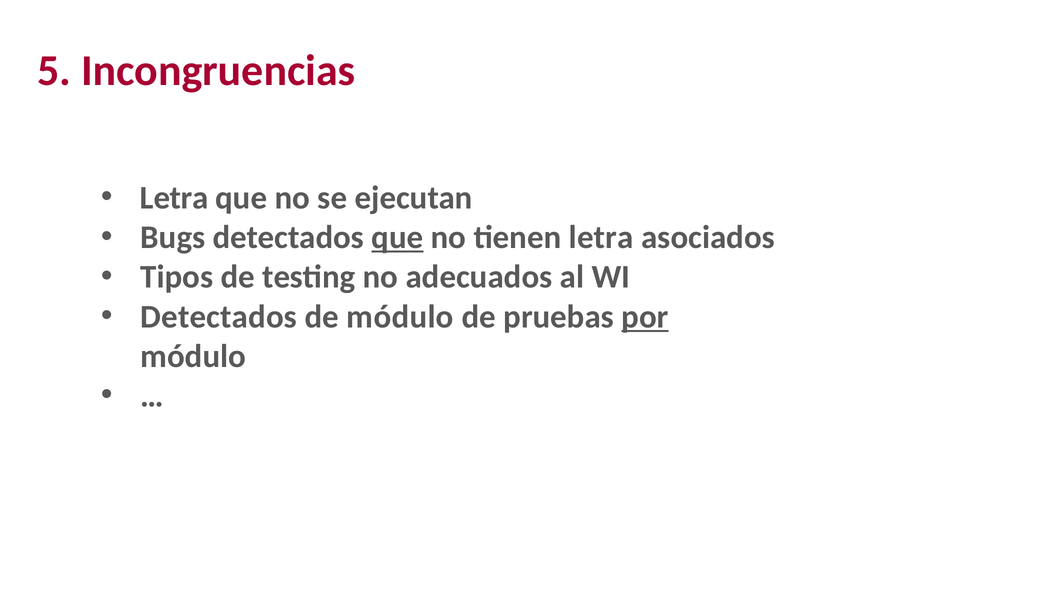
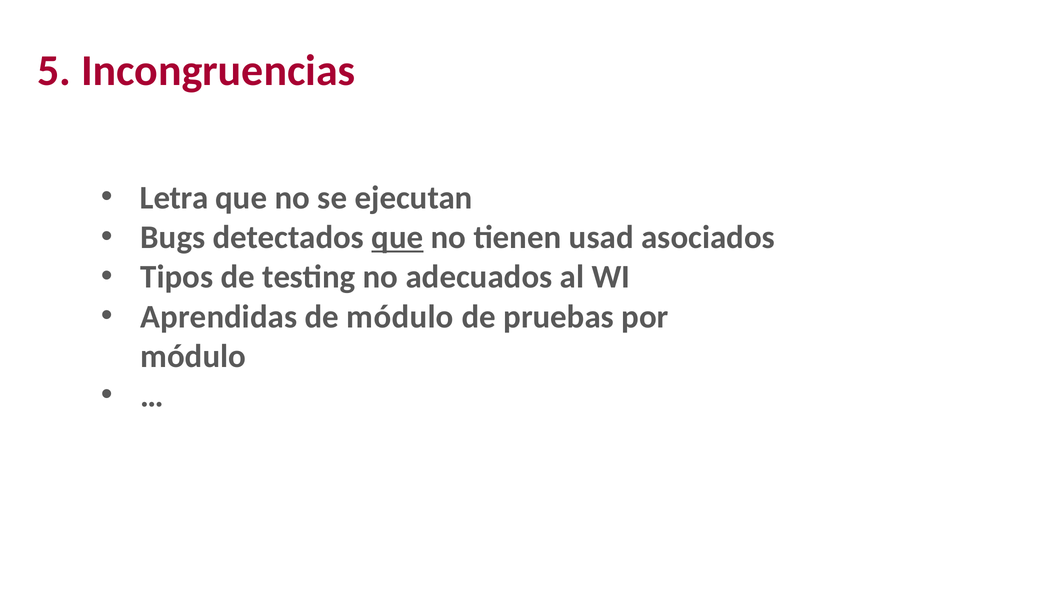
tienen letra: letra -> usad (601, 237)
Detectados: Detectados -> Aprendidas (219, 316)
por underline: present -> none (645, 316)
